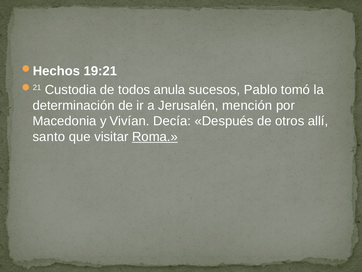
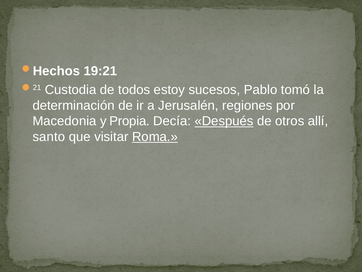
anula: anula -> estoy (169, 90)
mención: mención -> regiones (247, 105)
Vivían: Vivían -> Propia (130, 121)
Después underline: none -> present (224, 121)
